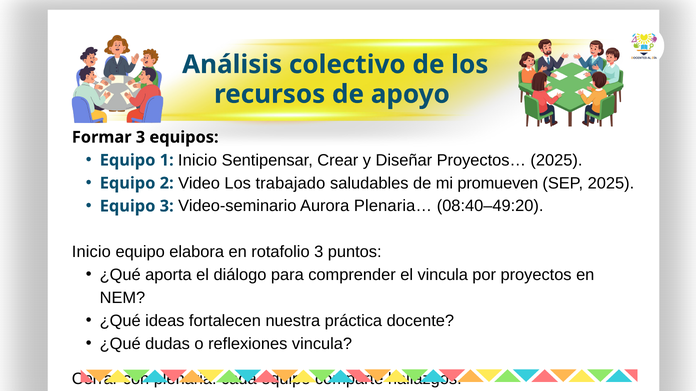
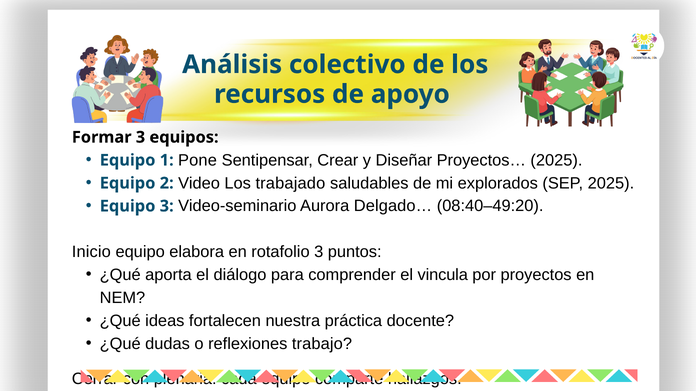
1 Inicio: Inicio -> Pone (197, 160)
promueven: promueven -> explorados (498, 183)
Plenaria…: Plenaria… -> Delgado… (393, 206)
reflexiones vincula: vincula -> trabajo (322, 344)
